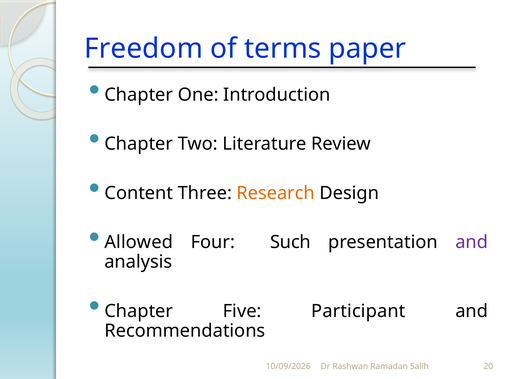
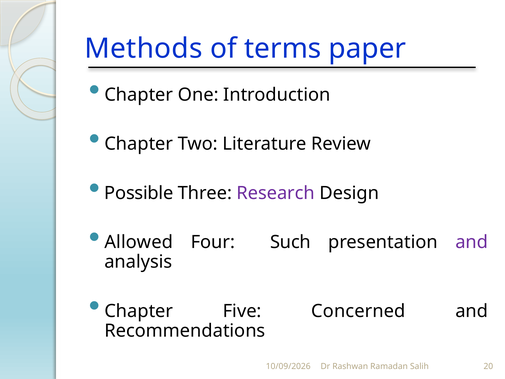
Freedom: Freedom -> Methods (143, 49)
Content: Content -> Possible (139, 193)
Research colour: orange -> purple (276, 193)
Participant: Participant -> Concerned (358, 311)
